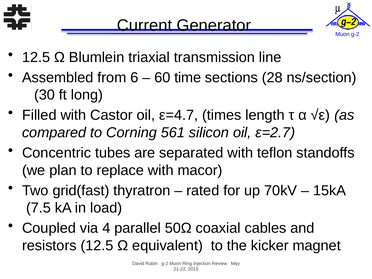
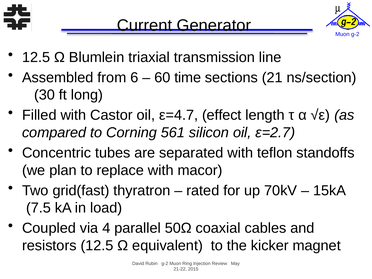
28: 28 -> 21 (272, 78)
times: times -> effect (222, 115)
